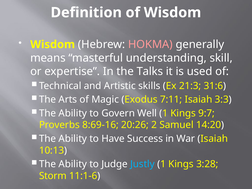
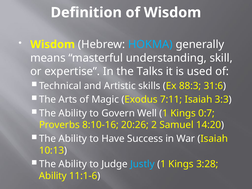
HOKMA colour: pink -> light blue (150, 44)
21:3: 21:3 -> 88:3 (190, 86)
9:7: 9:7 -> 0:7 (207, 113)
8:69-16: 8:69-16 -> 8:10-16 (100, 125)
Storm: Storm -> Ability (53, 176)
